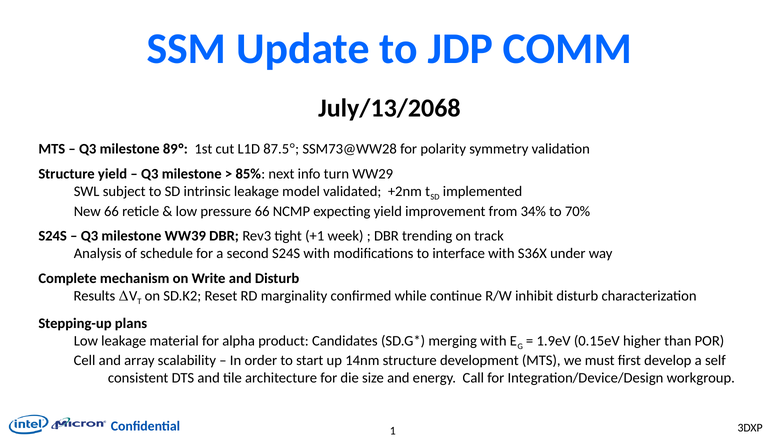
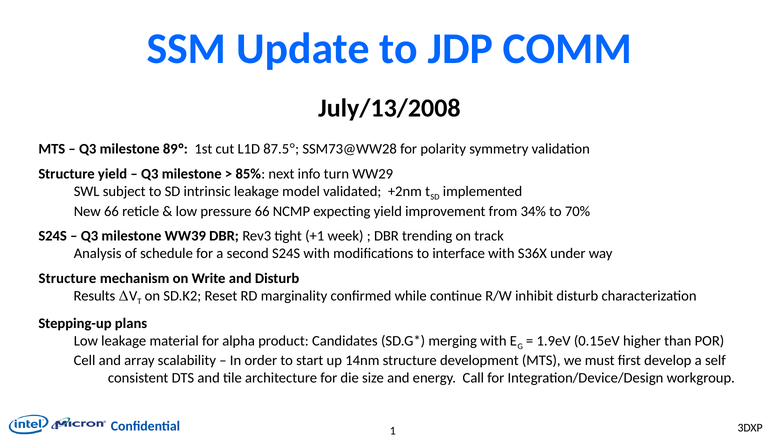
July/13/2068: July/13/2068 -> July/13/2008 (389, 108)
Complete: Complete -> Structure (67, 279)
